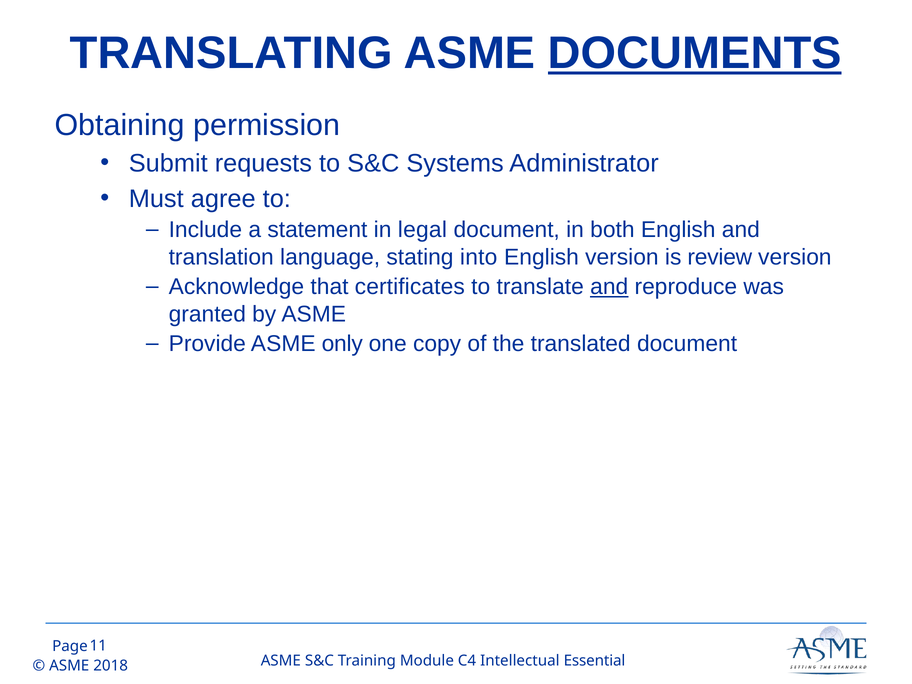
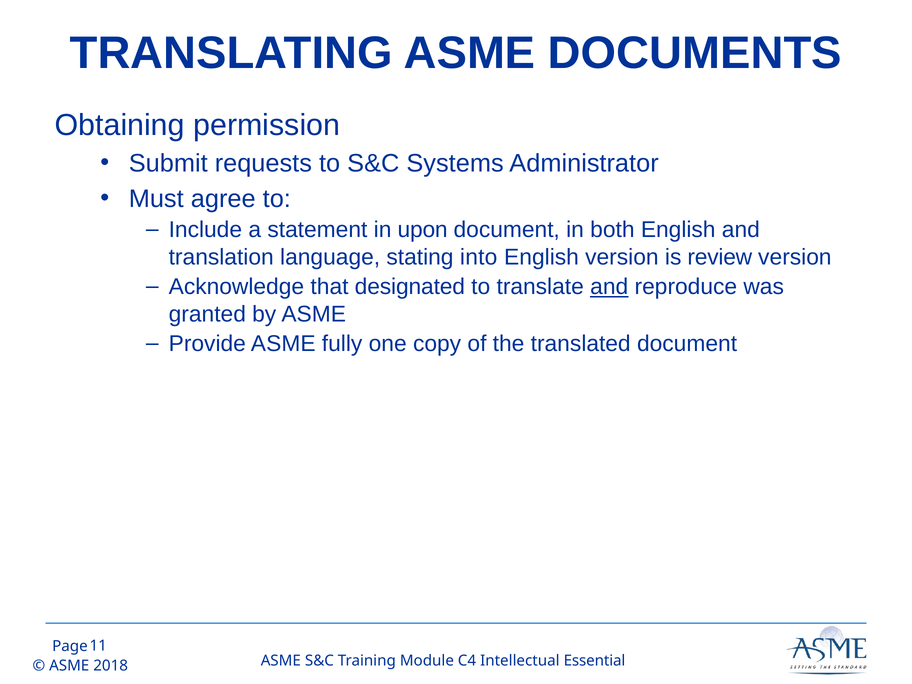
DOCUMENTS underline: present -> none (695, 53)
legal: legal -> upon (423, 230)
certificates: certificates -> designated (410, 287)
only: only -> fully (342, 344)
